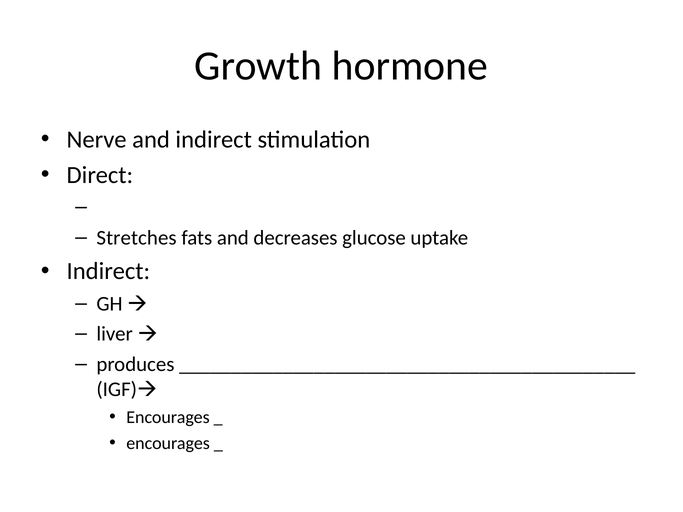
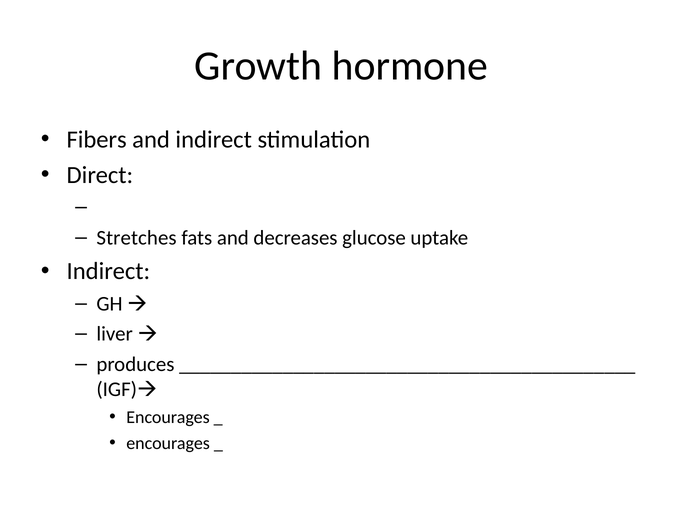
Nerve: Nerve -> Fibers (97, 139)
